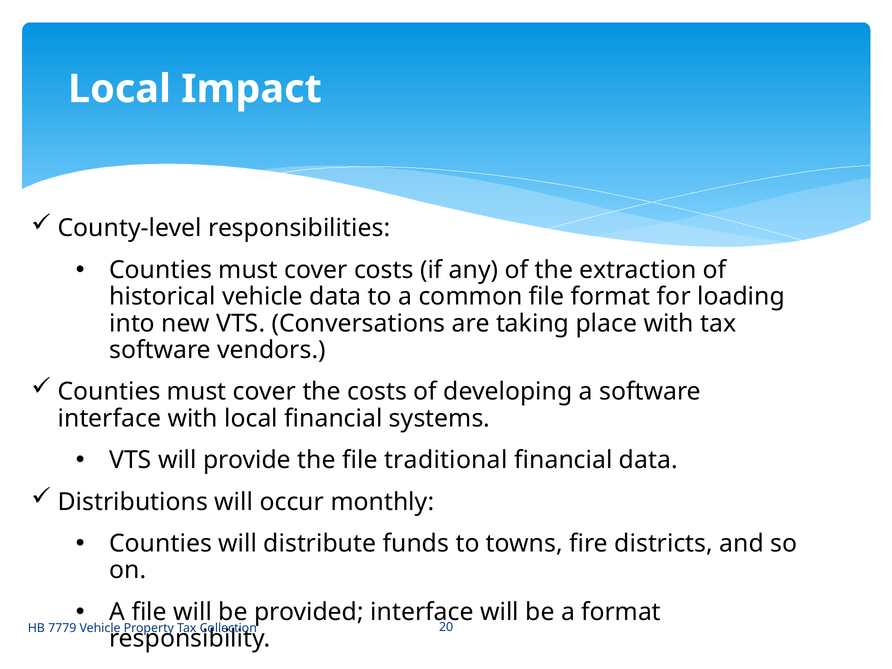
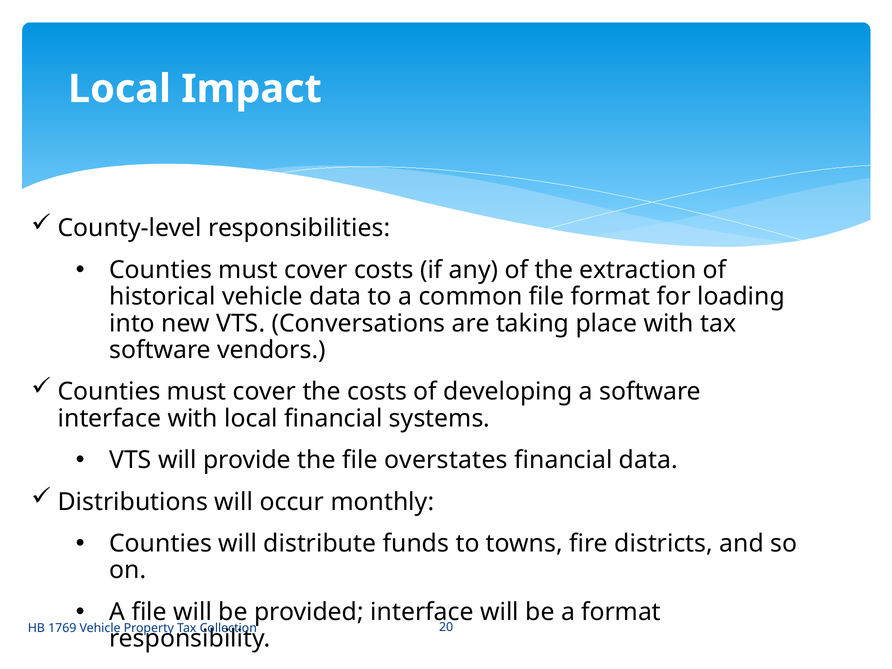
traditional: traditional -> overstates (446, 460)
7779: 7779 -> 1769 (62, 628)
